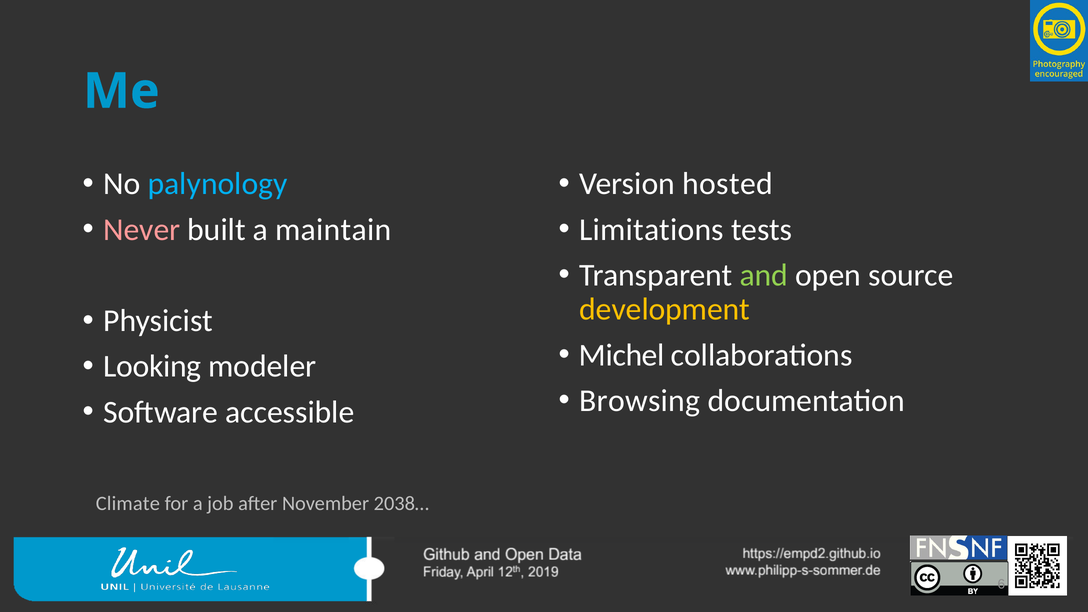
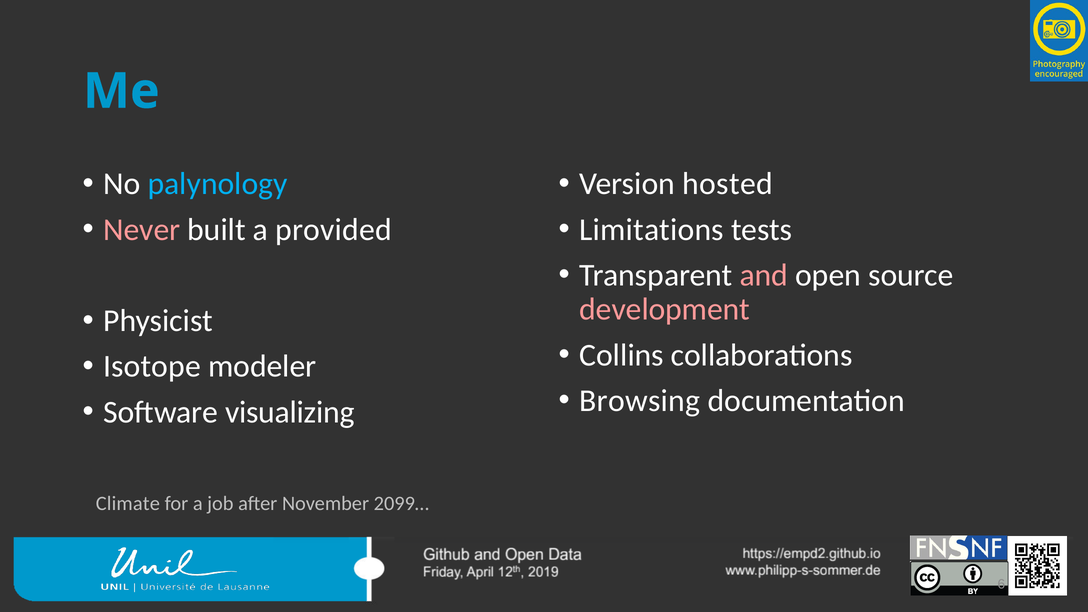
maintain: maintain -> provided (333, 230)
and colour: light green -> pink (764, 275)
development colour: yellow -> pink (665, 309)
Michel: Michel -> Collins (622, 355)
Looking: Looking -> Isotope (152, 366)
accessible: accessible -> visualizing (290, 412)
2038…: 2038… -> 2099… (401, 504)
